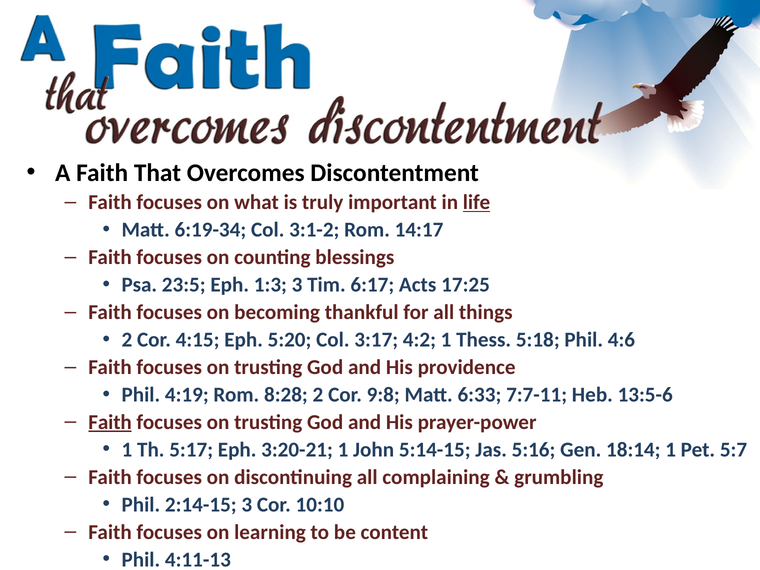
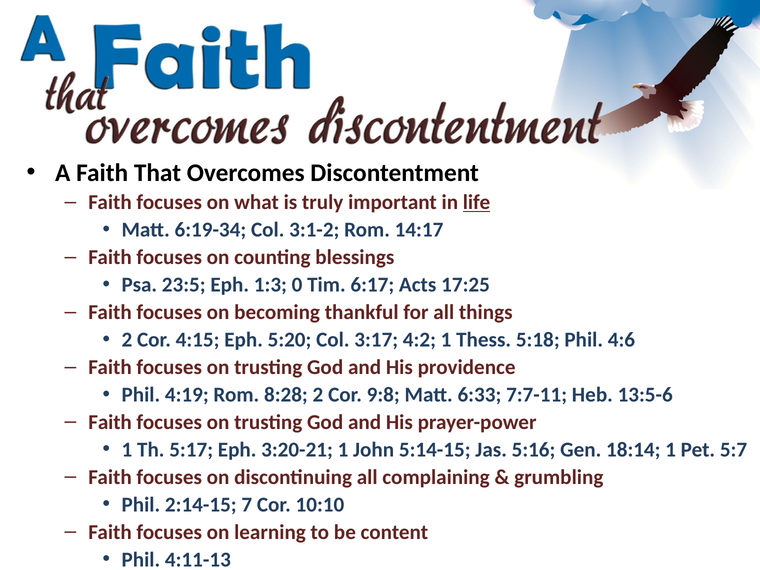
1:3 3: 3 -> 0 (297, 285)
Faith underline: present -> none (110, 422)
2:14-15 3: 3 -> 7 (247, 505)
